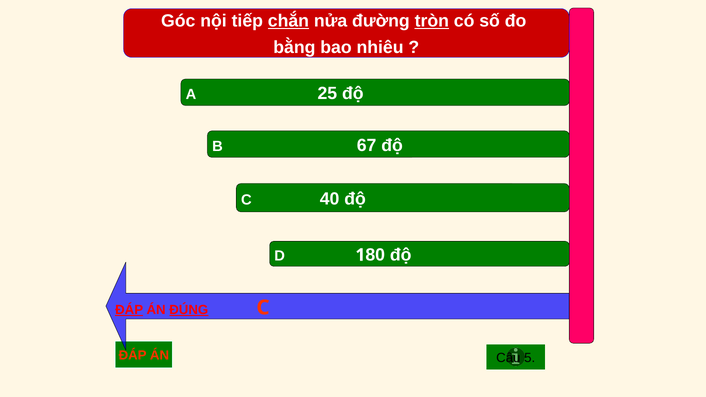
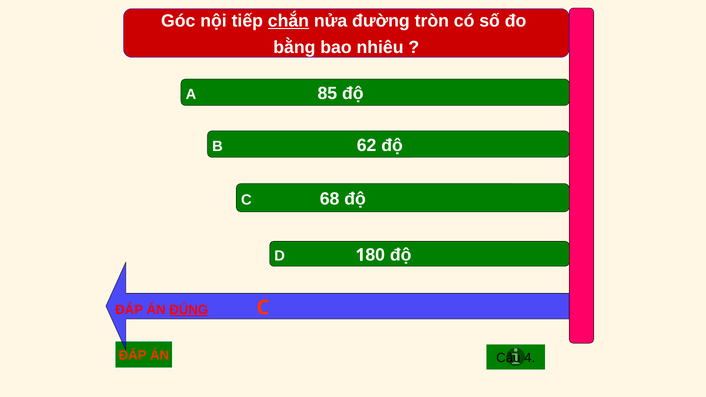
tròn underline: present -> none (432, 21)
25: 25 -> 85 (327, 94)
67: 67 -> 62 (367, 145)
40: 40 -> 68 (330, 199)
ĐÁP underline: present -> none (129, 310)
5: 5 -> 4 (530, 358)
